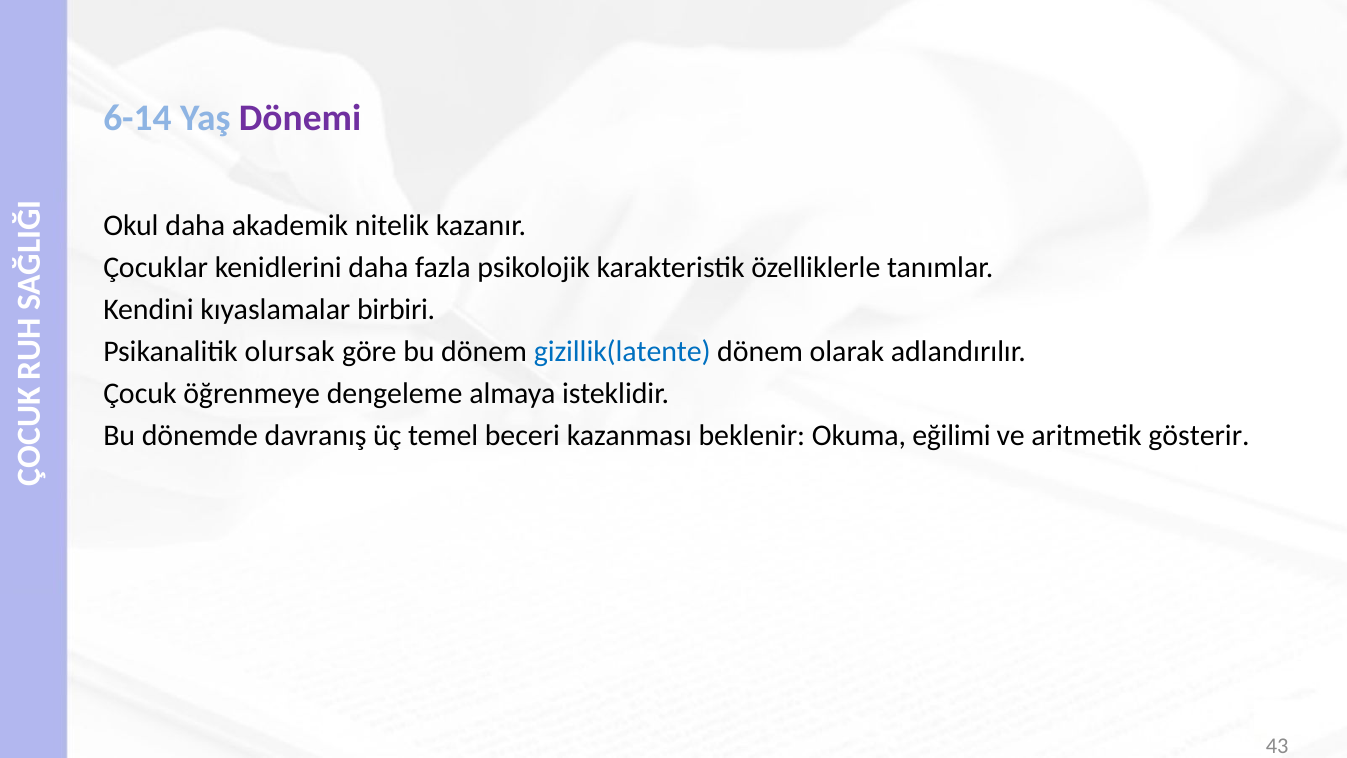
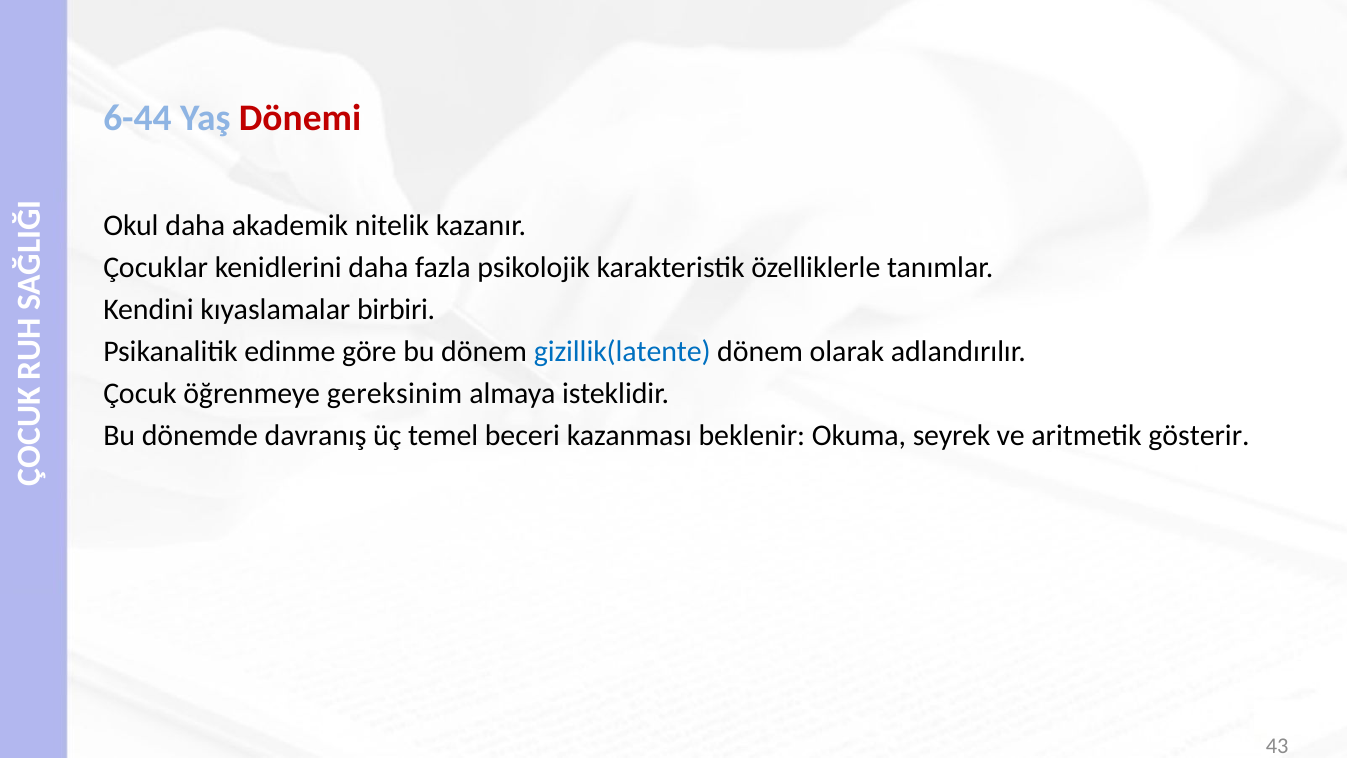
6-14: 6-14 -> 6-44 (137, 118)
Dönemi colour: purple -> red (300, 118)
olursak: olursak -> edinme (290, 352)
dengeleme: dengeleme -> gereksinim (394, 394)
eğilimi: eğilimi -> seyrek (952, 435)
